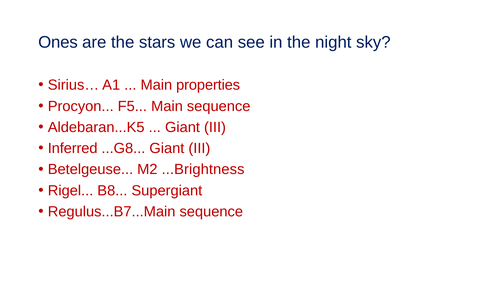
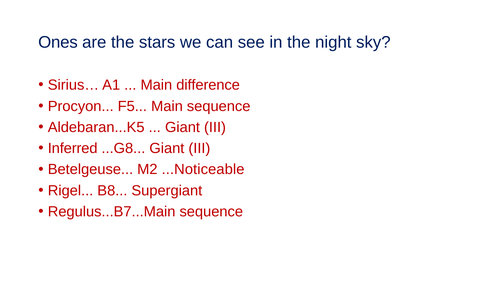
properties: properties -> difference (208, 85)
...Brightness: ...Brightness -> ...Noticeable (203, 169)
